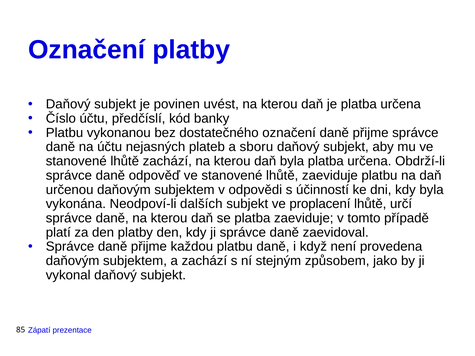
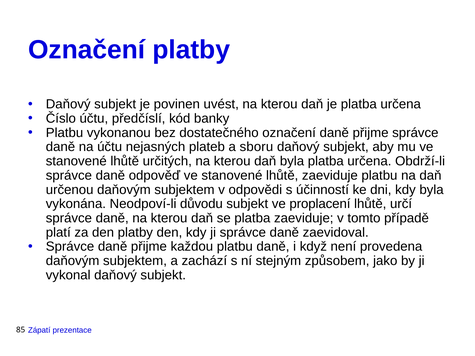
lhůtě zachází: zachází -> určitých (167, 161)
dalších: dalších -> důvodu (201, 204)
